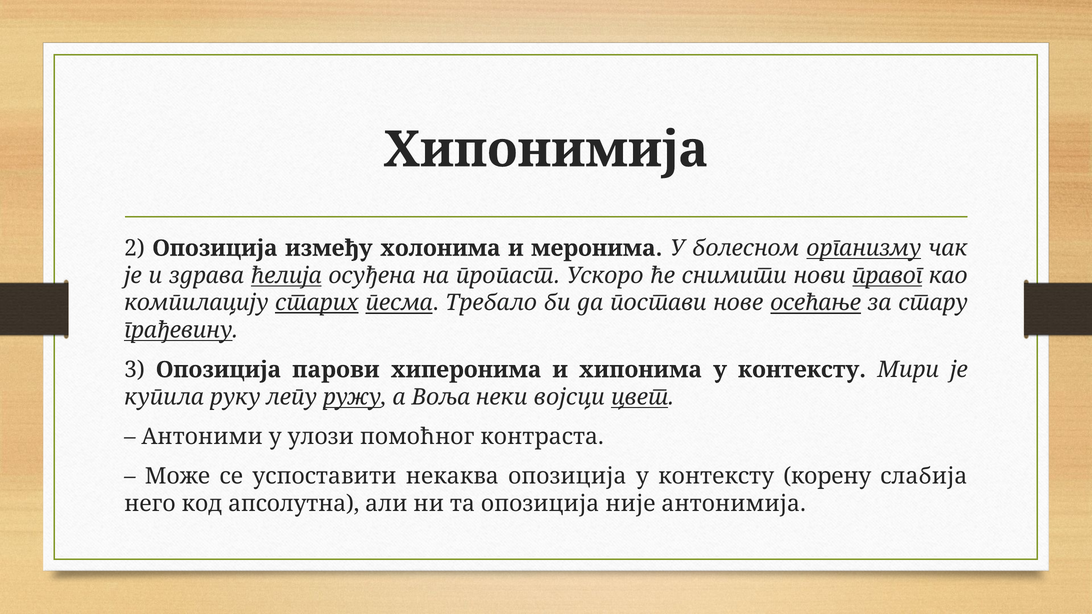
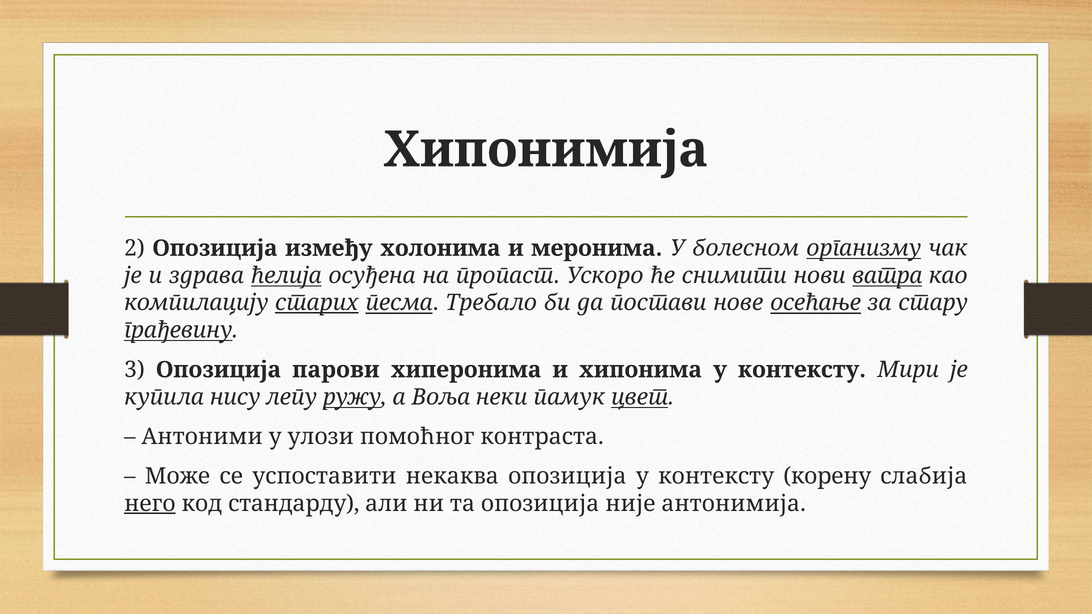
правог: правог -> ватра (887, 276)
руку: руку -> нису (235, 397)
војсци: војсци -> памук (569, 397)
него underline: none -> present (150, 504)
апсолутна: апсолутна -> стандарду (294, 504)
